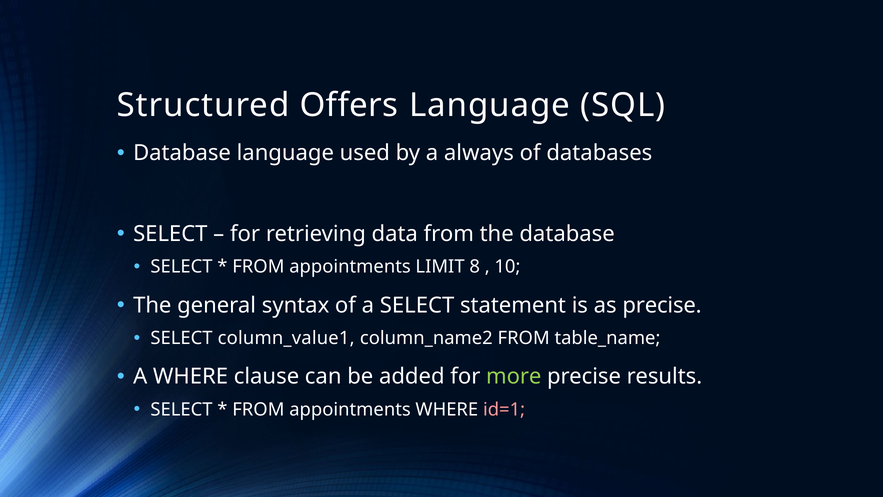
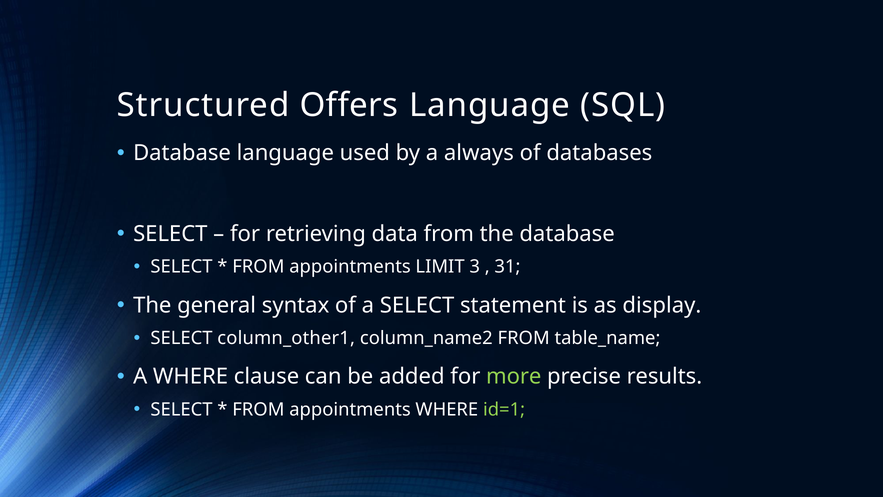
8: 8 -> 3 (475, 267)
10: 10 -> 31 (507, 267)
as precise: precise -> display (662, 305)
column_value1: column_value1 -> column_other1 (286, 338)
id=1 colour: pink -> light green (504, 409)
